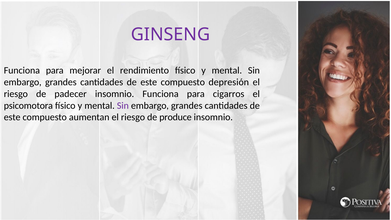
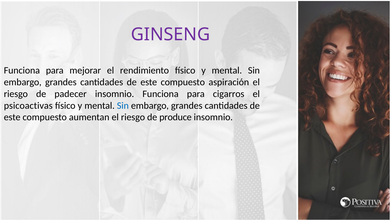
depresión: depresión -> aspiración (229, 82)
psicomotora: psicomotora -> psicoactivas (28, 106)
Sin colour: purple -> blue (123, 106)
